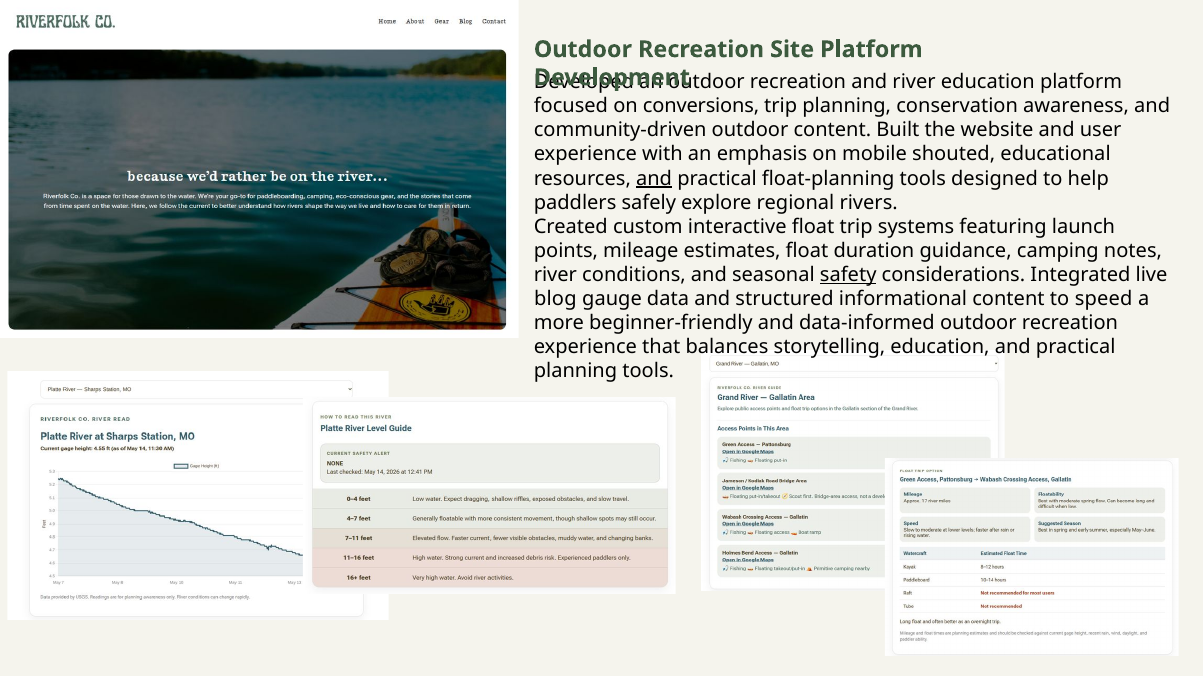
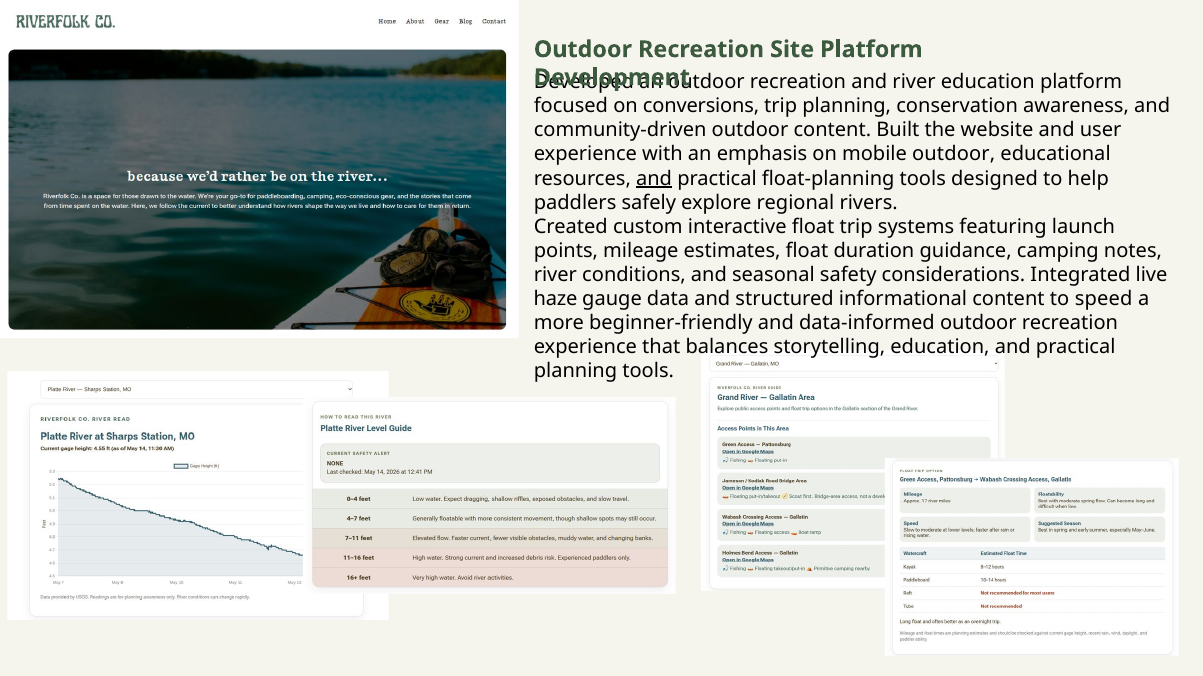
mobile shouted: shouted -> outdoor (954, 155)
safety underline: present -> none (848, 275)
blog: blog -> haze (556, 299)
